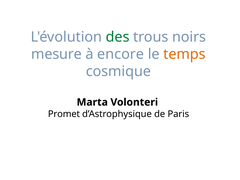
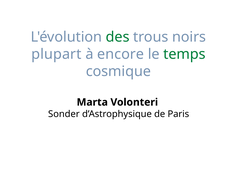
mesure: mesure -> plupart (56, 54)
temps colour: orange -> green (184, 54)
Promet: Promet -> Sonder (64, 114)
